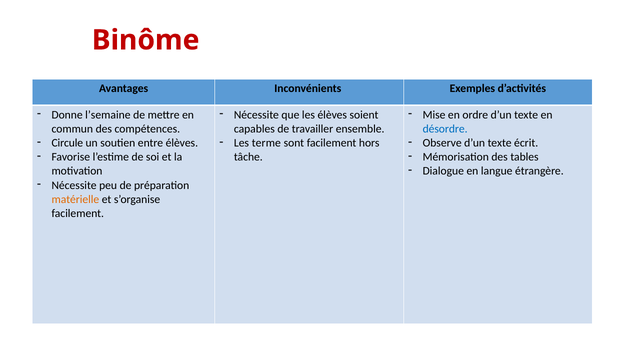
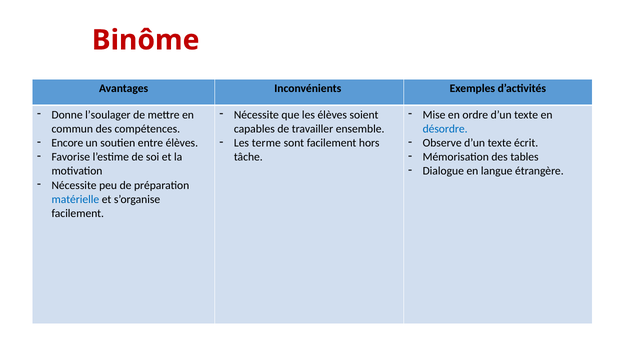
l’semaine: l’semaine -> l’soulager (108, 115)
Circule: Circule -> Encore (67, 143)
matérielle colour: orange -> blue (75, 199)
